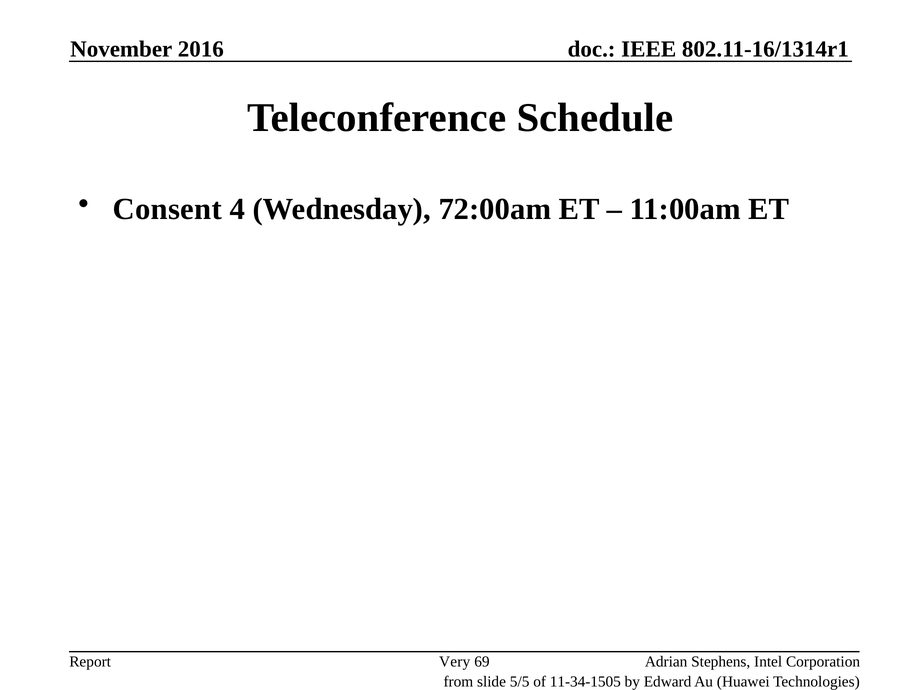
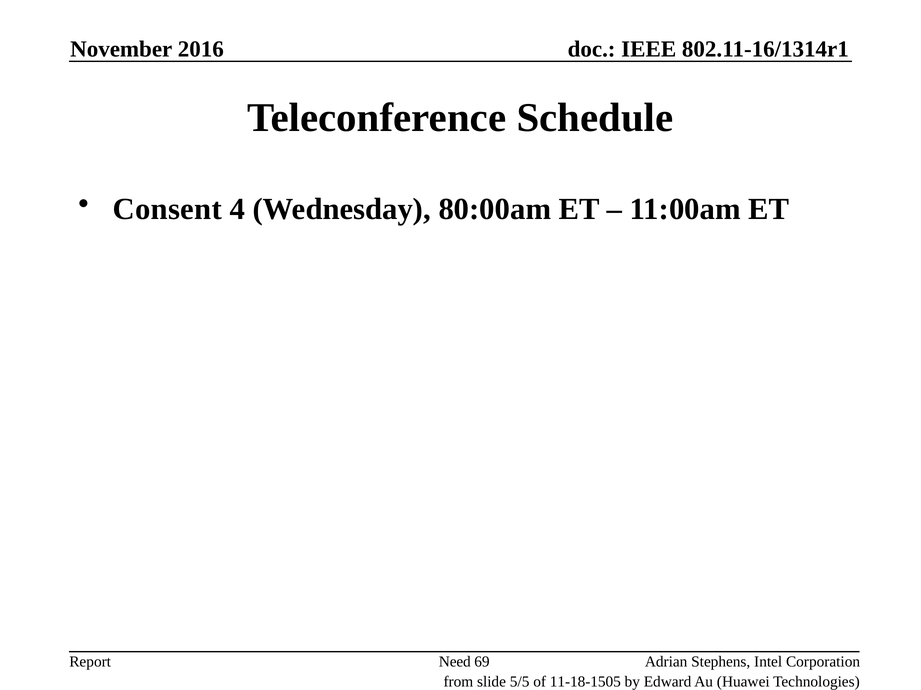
72:00am: 72:00am -> 80:00am (495, 209)
Very: Very -> Need (455, 662)
11-34-1505: 11-34-1505 -> 11-18-1505 (585, 683)
